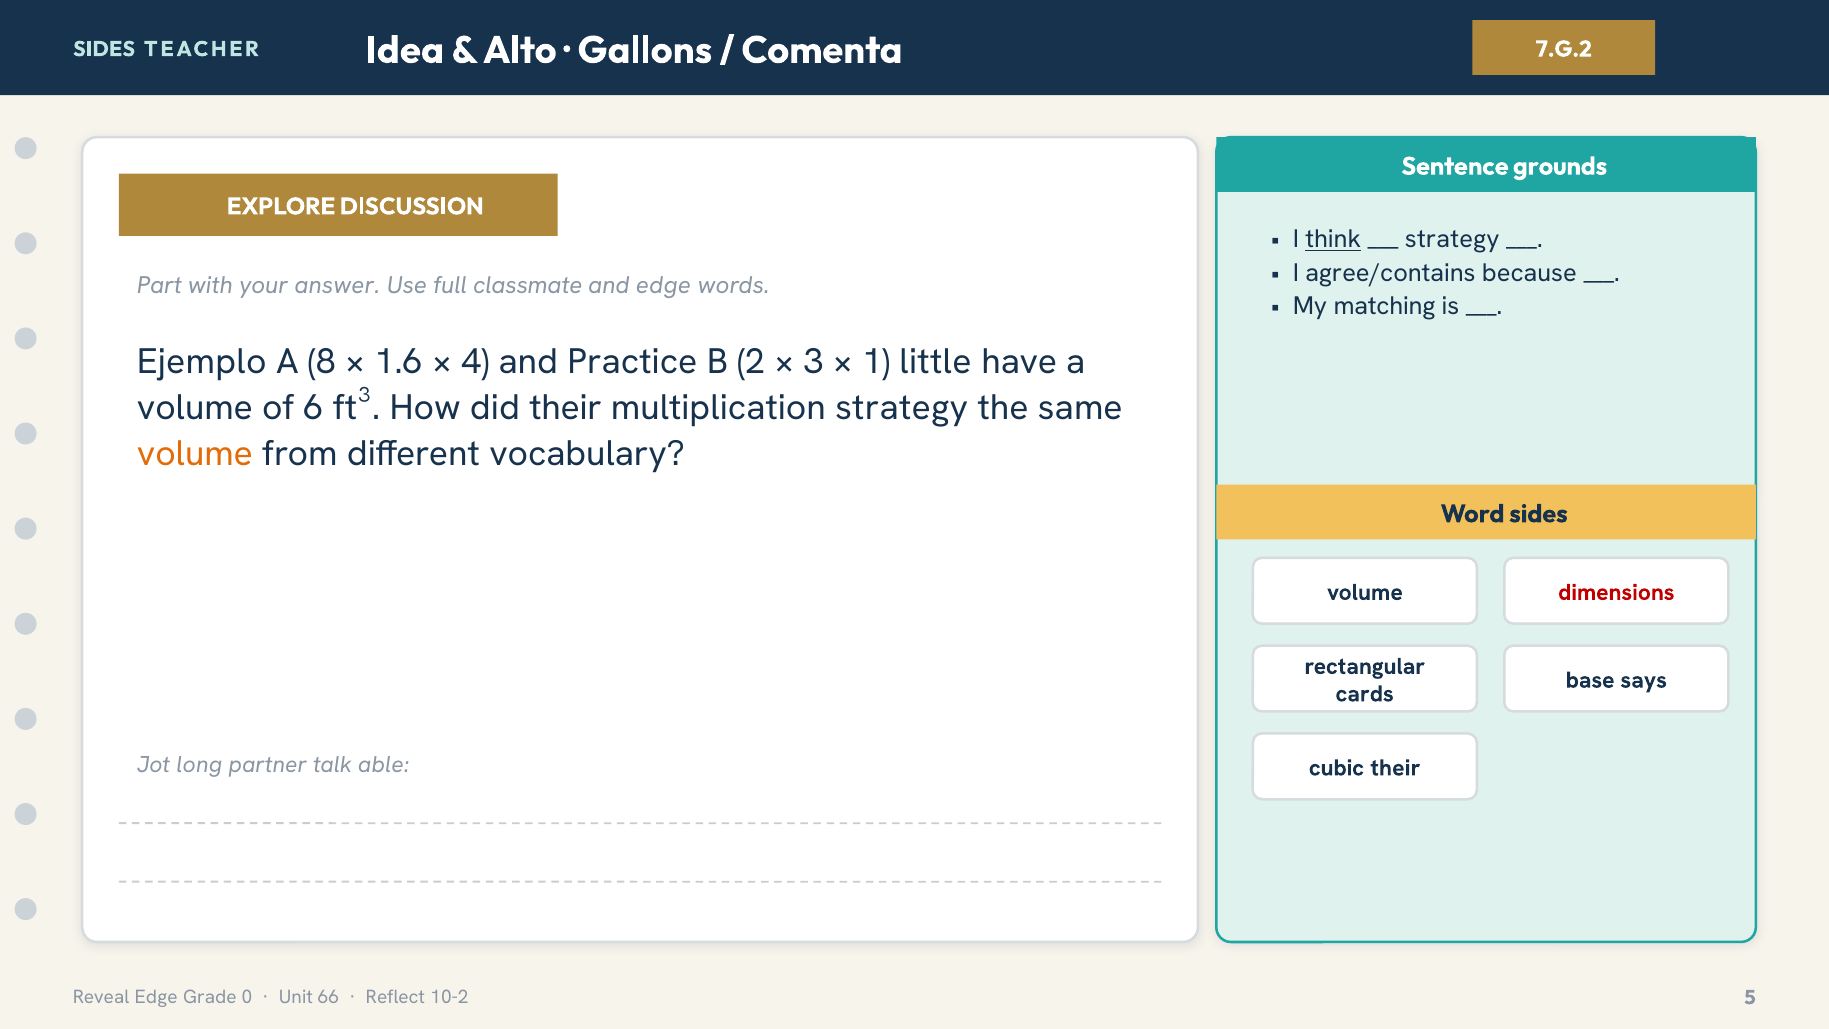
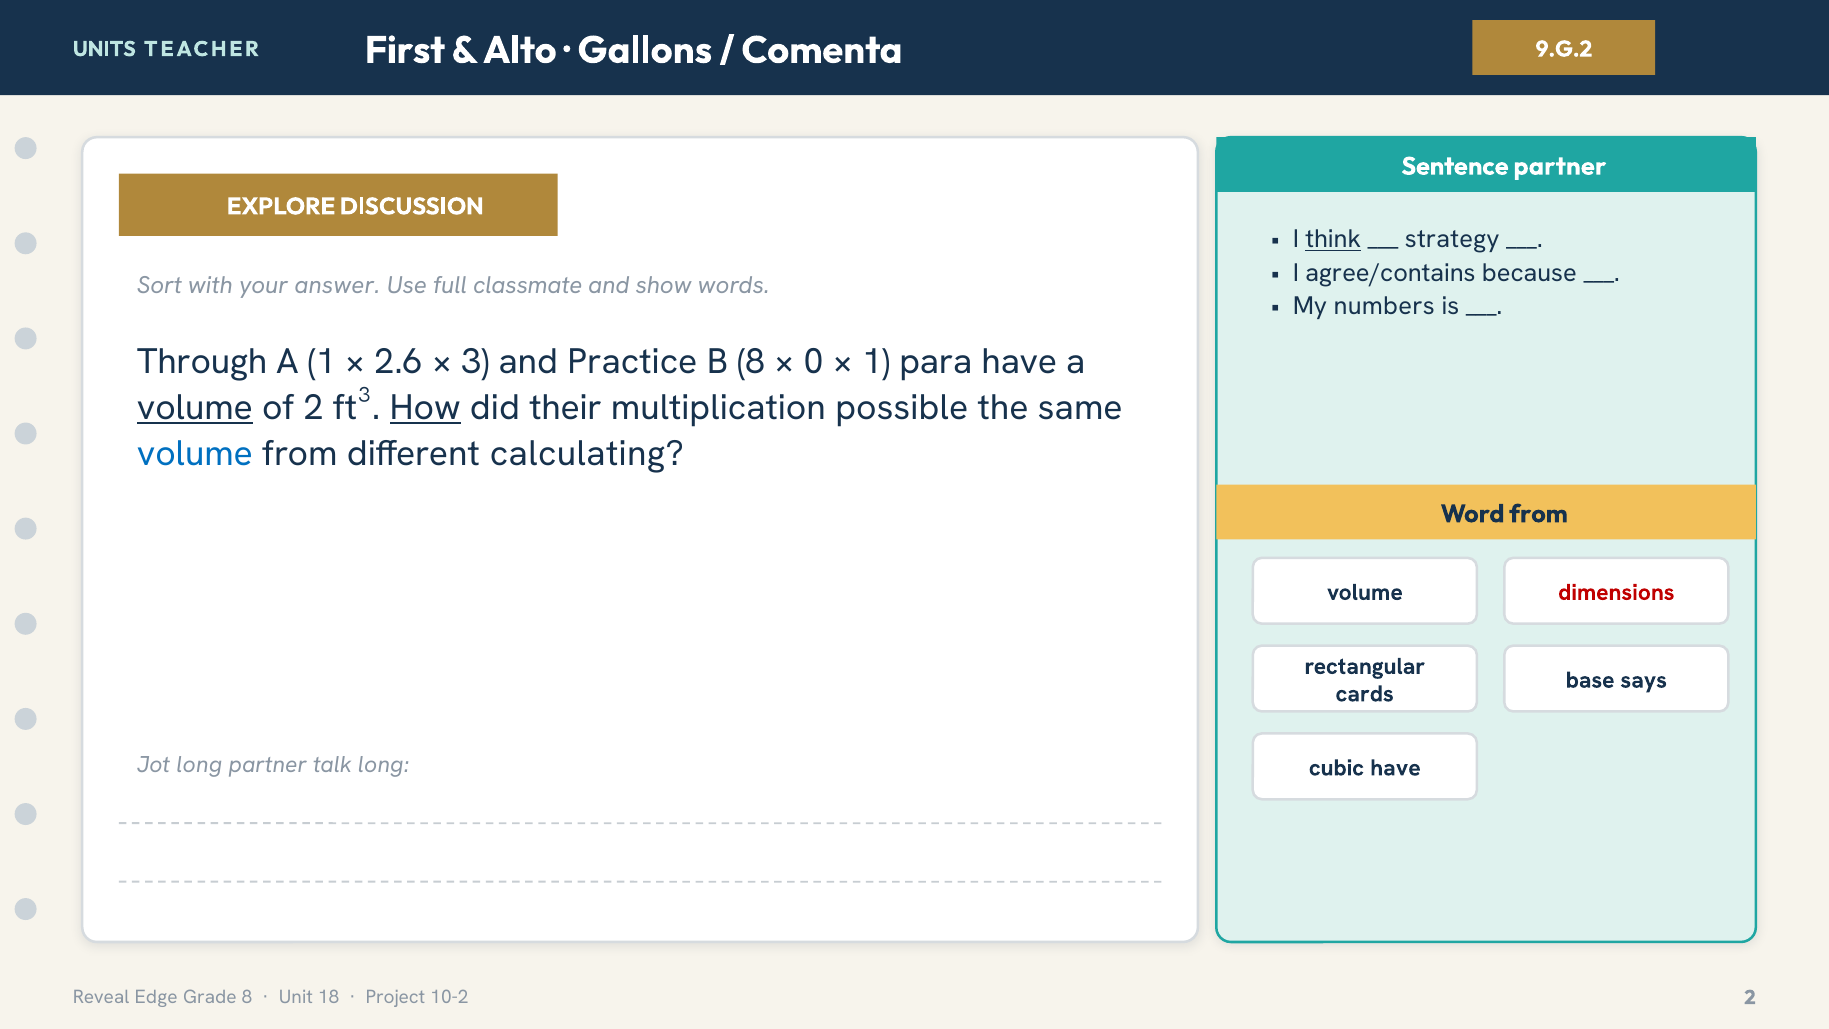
SIDES: SIDES -> UNITS (104, 49)
Idea: Idea -> First (405, 50)
7.G.2: 7.G.2 -> 9.G.2 (1564, 49)
grounds: grounds -> partner (1560, 166)
Part: Part -> Sort (159, 285)
and edge: edge -> show (664, 285)
matching: matching -> numbers (1384, 306)
Ejemplo: Ejemplo -> Through (202, 362)
A 8: 8 -> 1 (322, 362)
1.6: 1.6 -> 2.6 (399, 362)
4: 4 -> 3 (475, 362)
B 2: 2 -> 8 (751, 362)
3: 3 -> 0 (814, 362)
little: little -> para (936, 362)
volume underline: none -> present (195, 408)
of 6: 6 -> 2 (314, 408)
How underline: none -> present (425, 408)
multiplication strategy: strategy -> possible (902, 408)
volume colour: orange -> blue (195, 454)
vocabulary: vocabulary -> calculating (587, 454)
sides: sides -> from (1539, 514)
talk able: able -> long (384, 765)
cubic their: their -> have (1395, 768)
Grade 0: 0 -> 8 (247, 997)
66: 66 -> 18 (329, 997)
Reflect: Reflect -> Project (395, 997)
10-2 5: 5 -> 2 (1750, 997)
